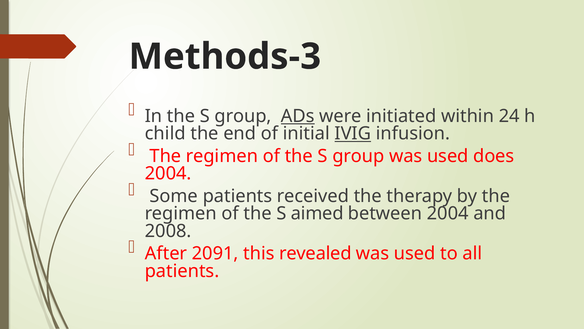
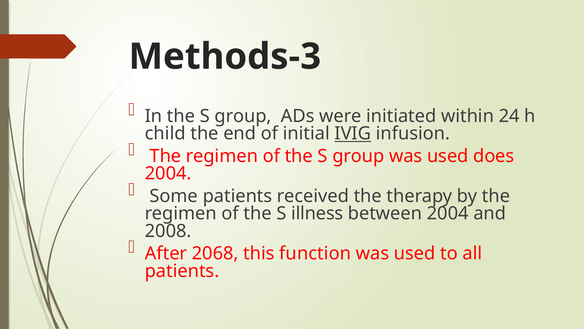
ADs underline: present -> none (298, 116)
aimed: aimed -> illness (317, 213)
2091: 2091 -> 2068 (215, 253)
revealed: revealed -> function (315, 253)
